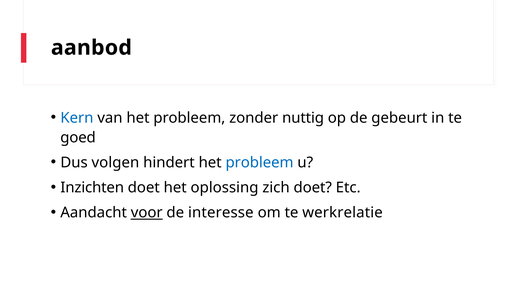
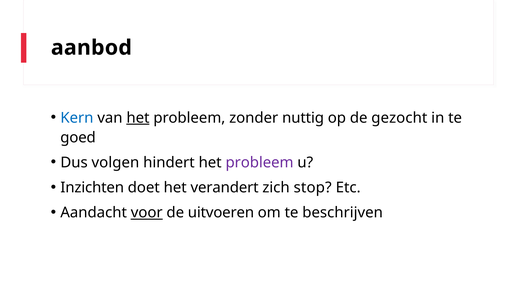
het underline: none -> present (138, 118)
gebeurt: gebeurt -> gezocht (399, 118)
probleem colour: blue -> purple (260, 163)
oplossing: oplossing -> verandert (225, 188)
zich doet: doet -> stop (313, 188)
interesse: interesse -> uitvoeren (221, 213)
werkrelatie: werkrelatie -> beschrijven (343, 213)
